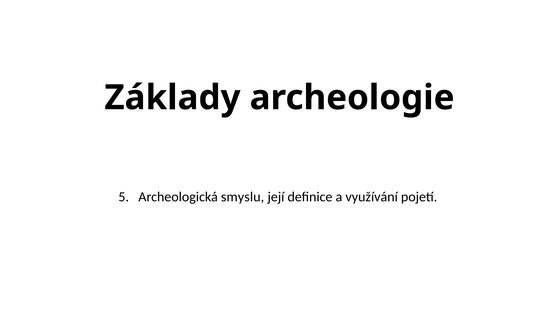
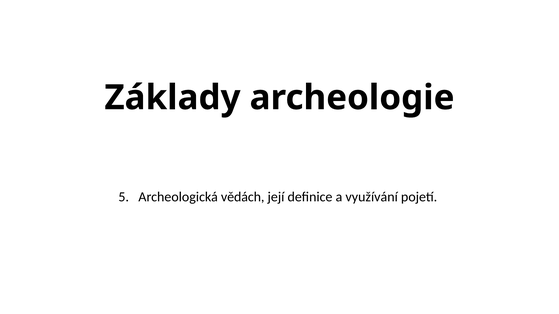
smyslu: smyslu -> vědách (243, 197)
